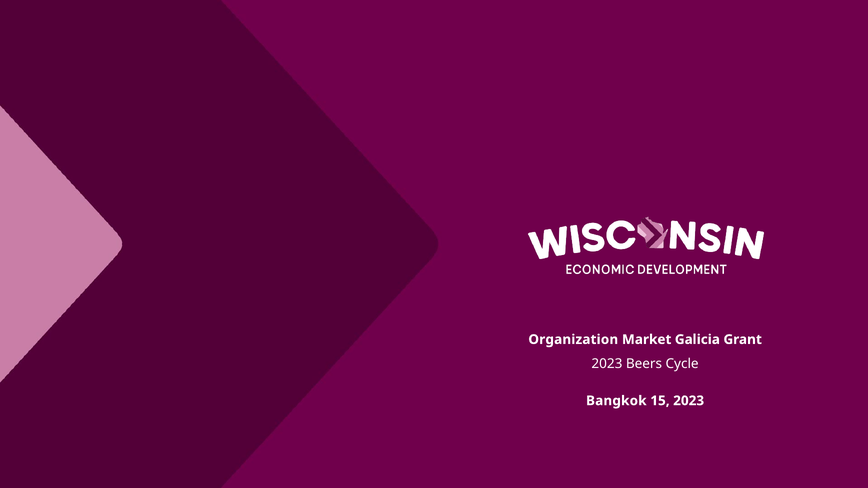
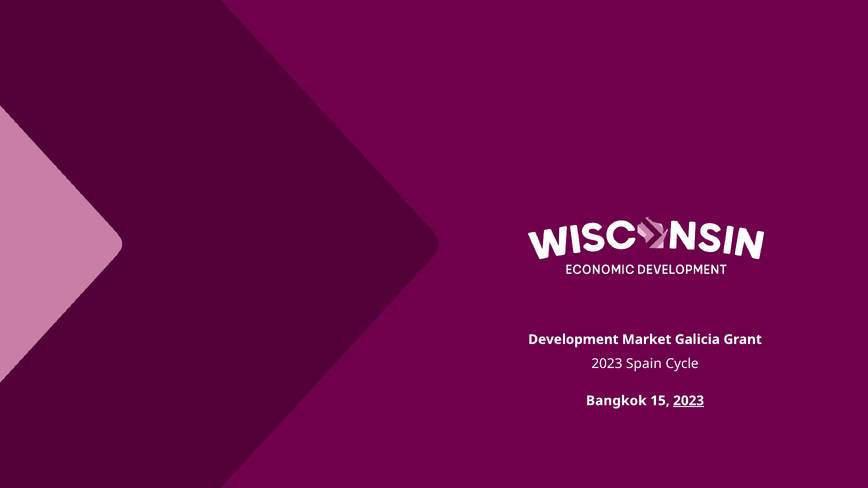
Organization: Organization -> Development (573, 340)
Beers: Beers -> Spain (644, 364)
2023 underline: none -> present (689, 401)
